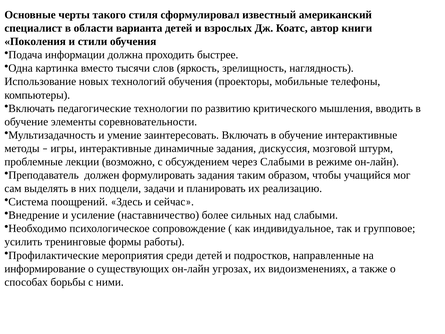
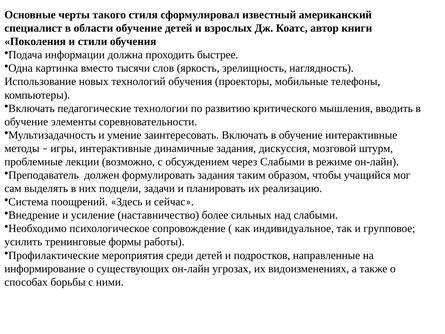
области варианта: варианта -> обучение (139, 28)
